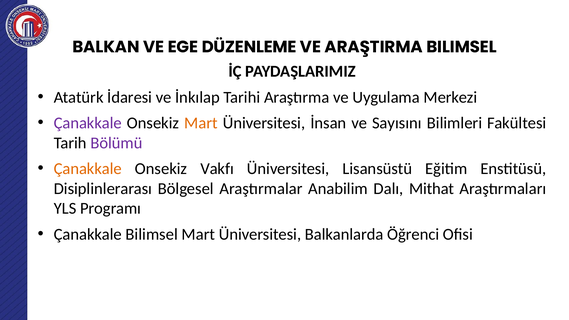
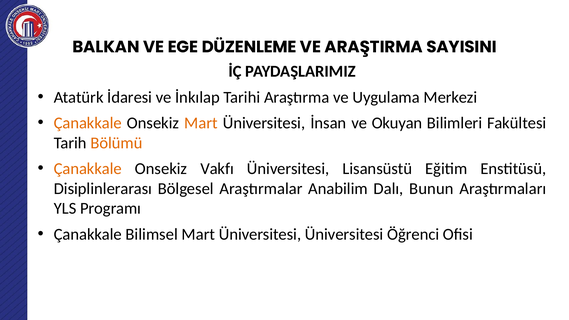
ARAŞTIRMA BILIMSEL: BILIMSEL -> SAYISINI (462, 47)
Çanakkale colour: purple -> orange (88, 123)
Sayısını: Sayısını -> Okuyan (397, 123)
Bölümü colour: purple -> orange (117, 143)
Mithat: Mithat -> Bunun (431, 189)
Üniversitesi Balkanlarda: Balkanlarda -> Üniversitesi (344, 234)
